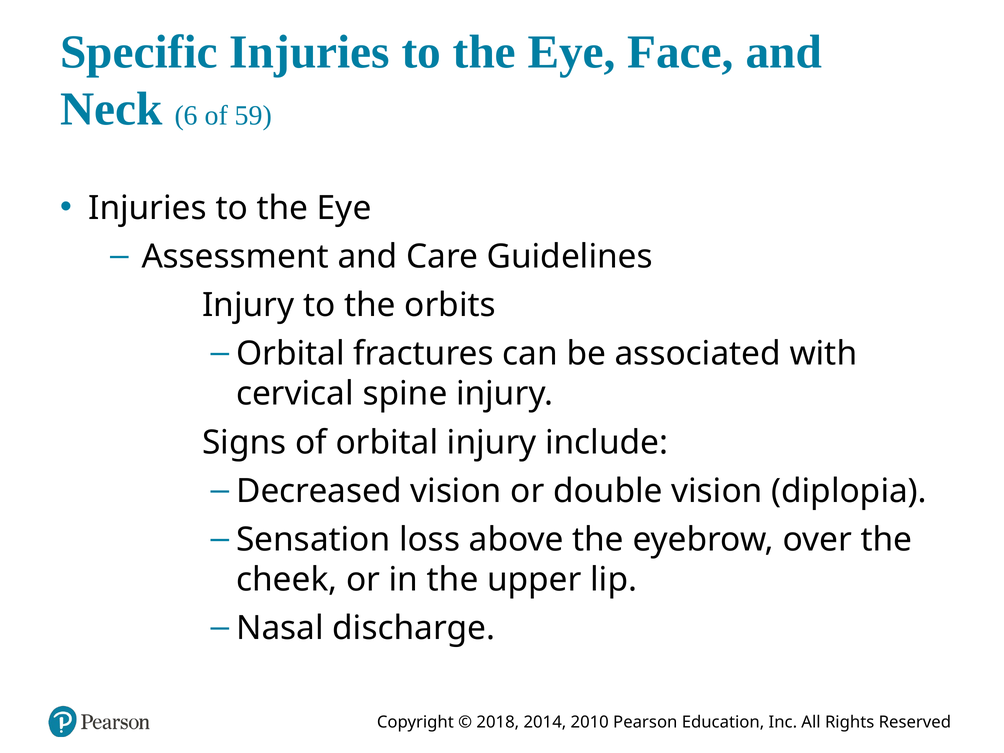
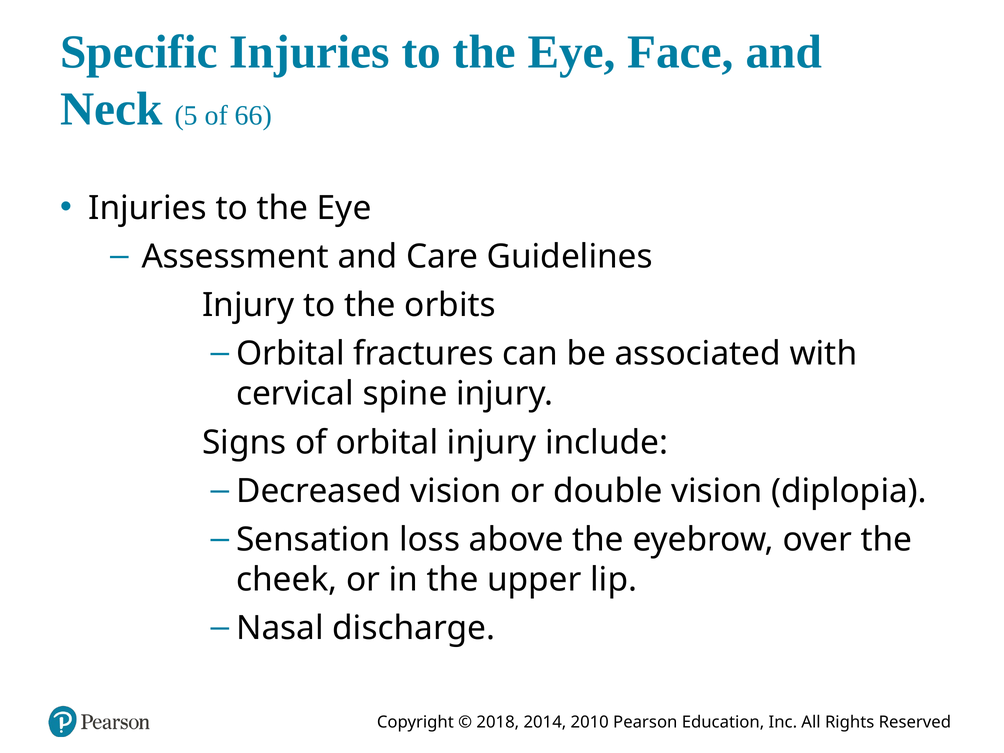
6: 6 -> 5 (186, 115)
59: 59 -> 66 (253, 115)
